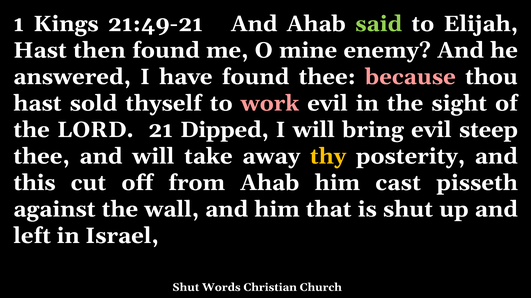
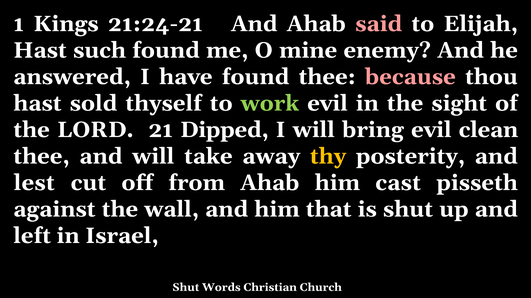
21:49-21: 21:49-21 -> 21:24-21 (155, 24)
said colour: light green -> pink (379, 24)
then: then -> such (100, 50)
work colour: pink -> light green (270, 104)
steep: steep -> clean (488, 130)
this: this -> lest (34, 183)
